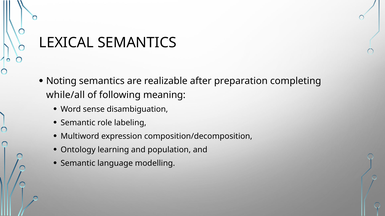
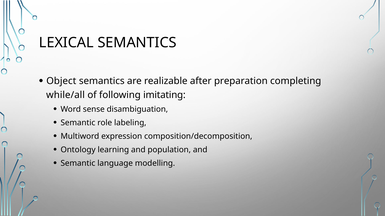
Noting: Noting -> Object (61, 81)
meaning: meaning -> imitating (164, 95)
